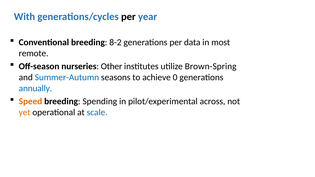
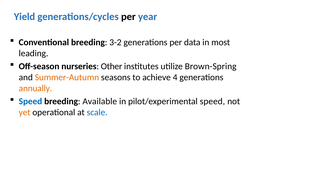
With: With -> Yield (24, 17)
8-2: 8-2 -> 3-2 (115, 42)
remote: remote -> leading (34, 53)
Summer-Autumn colour: blue -> orange (67, 77)
0: 0 -> 4 (175, 77)
annually colour: blue -> orange (35, 88)
Speed colour: orange -> blue (30, 101)
Spending: Spending -> Available (100, 101)
pilot/experimental across: across -> speed (212, 101)
